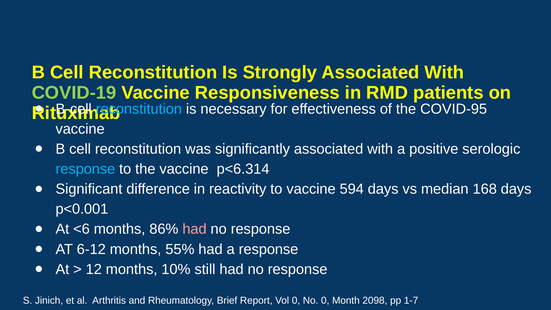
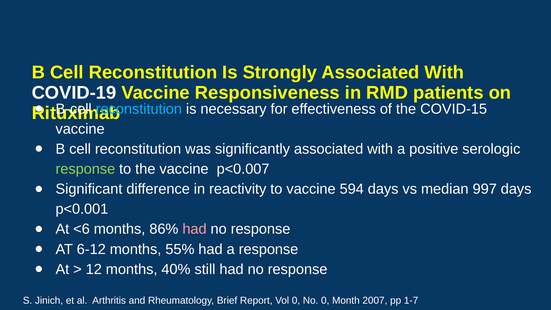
COVID-19 colour: light green -> white (74, 93)
COVID-95: COVID-95 -> COVID-15 (454, 109)
response colour: light blue -> light green (85, 169)
p<6.314: p<6.314 -> p<0.007 (243, 169)
168: 168 -> 997 (485, 189)
10%: 10% -> 40% (176, 269)
2098: 2098 -> 2007 (375, 301)
